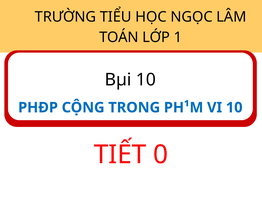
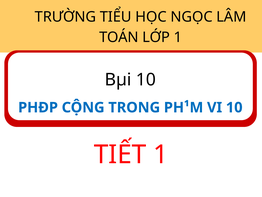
TIẾT 0: 0 -> 1 (161, 154)
